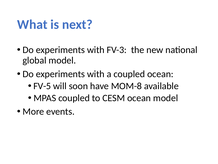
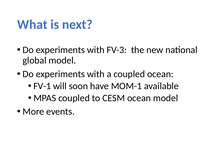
FV-5: FV-5 -> FV-1 (42, 86)
MOM-8: MOM-8 -> MOM-1 (126, 86)
